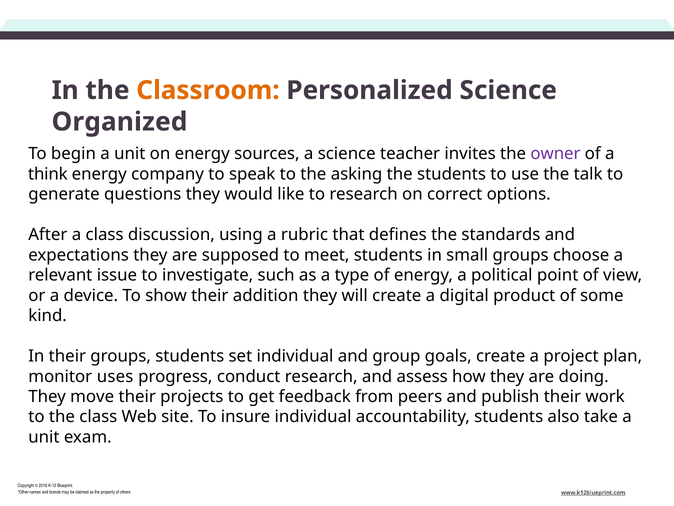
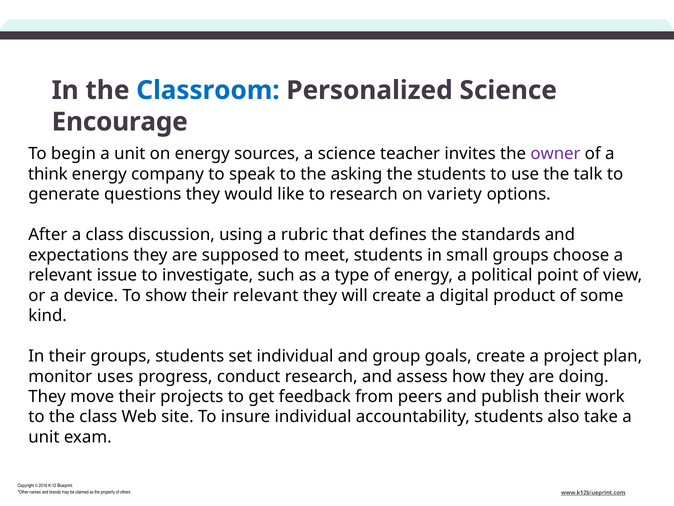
Classroom colour: orange -> blue (208, 90)
Organized: Organized -> Encourage (120, 122)
correct: correct -> variety (455, 194)
their addition: addition -> relevant (266, 295)
